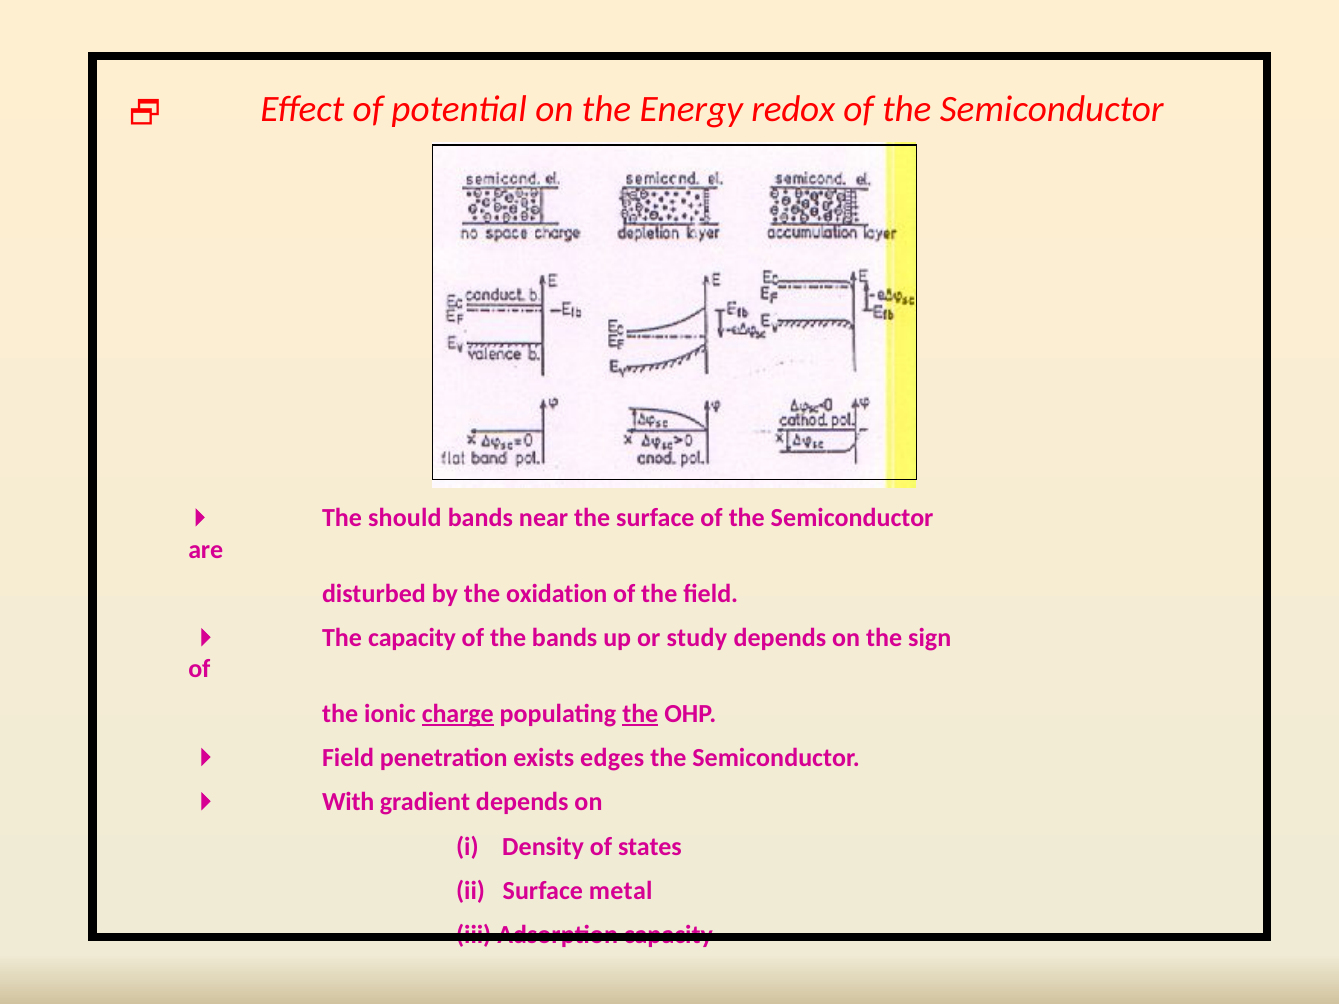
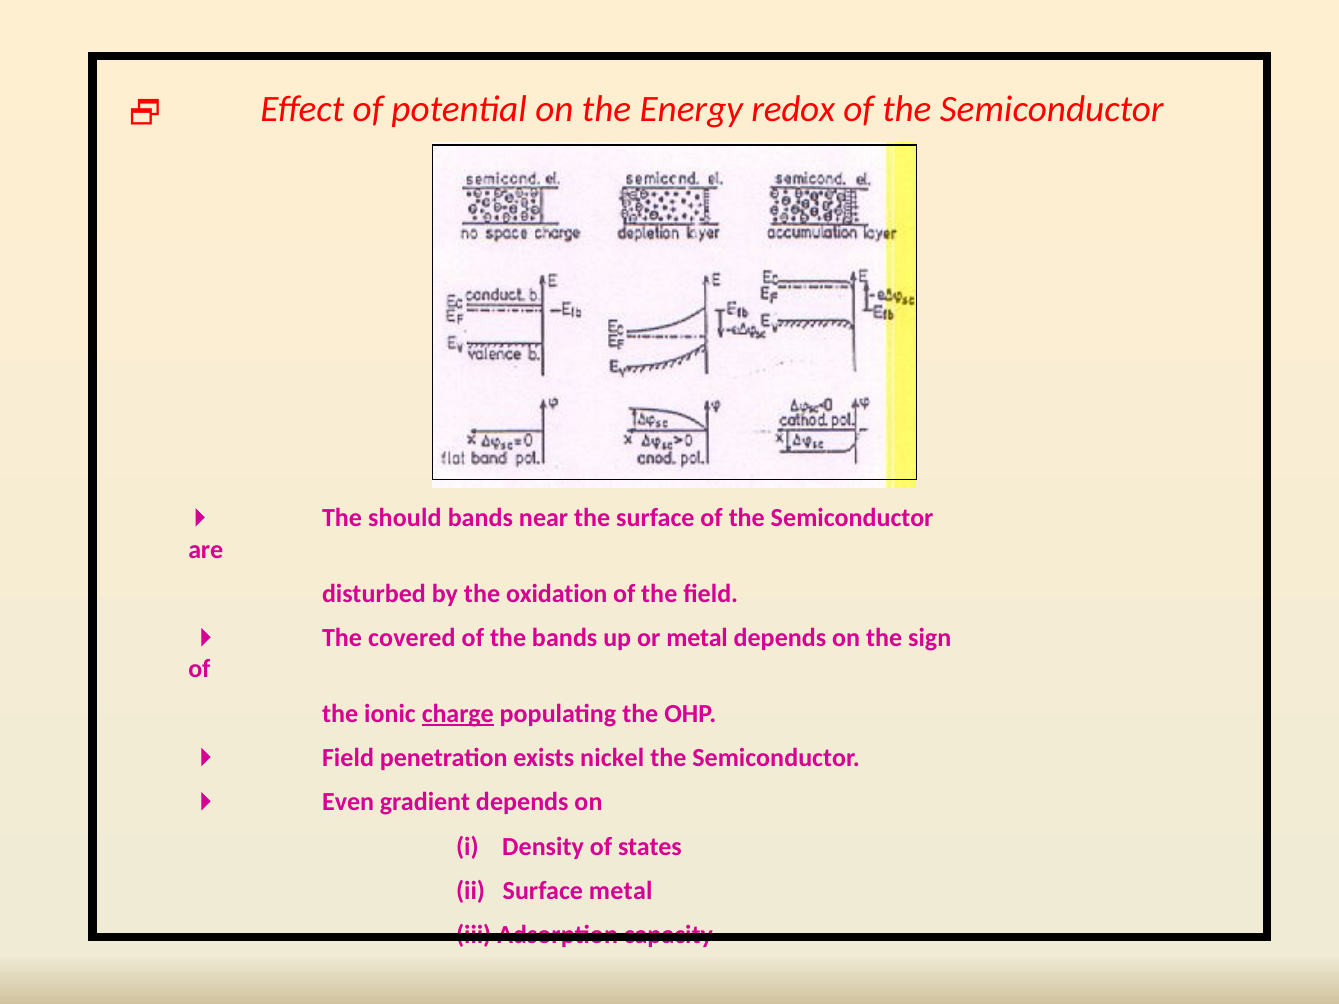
The capacity: capacity -> covered (412, 638)
or study: study -> metal (697, 638)
the underline: present -> none (640, 714)
edges: edges -> nickel (612, 758)
With: With -> Even (348, 802)
